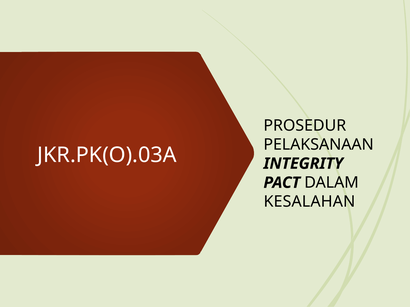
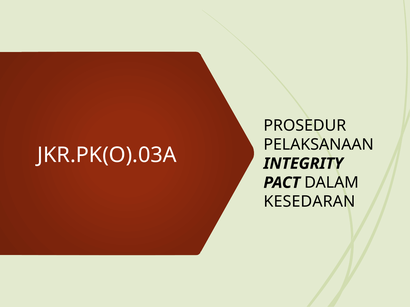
KESALAHAN: KESALAHAN -> KESEDARAN (309, 202)
